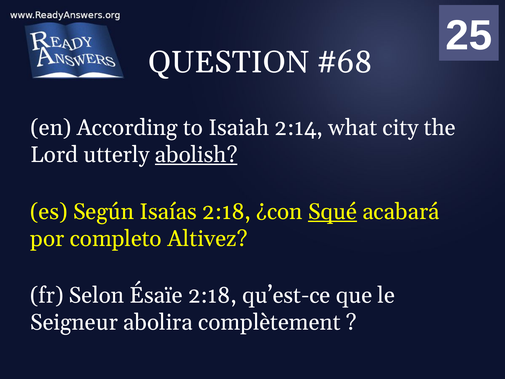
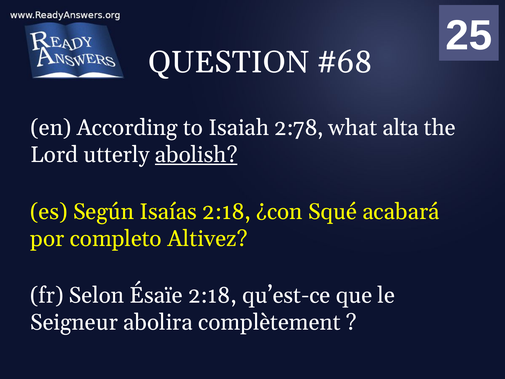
2:14: 2:14 -> 2:78 (299, 128)
city: city -> alta (401, 128)
Squé underline: present -> none (332, 211)
